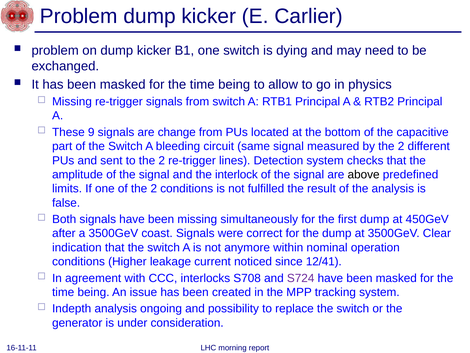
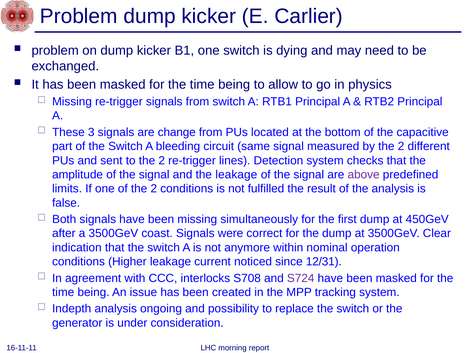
9: 9 -> 3 (91, 132)
the interlock: interlock -> leakage (236, 174)
above colour: black -> purple (364, 174)
12/41: 12/41 -> 12/31 (324, 261)
